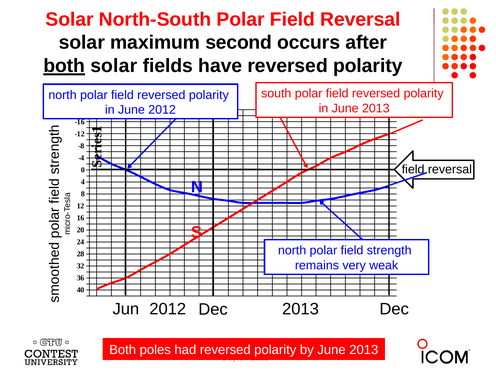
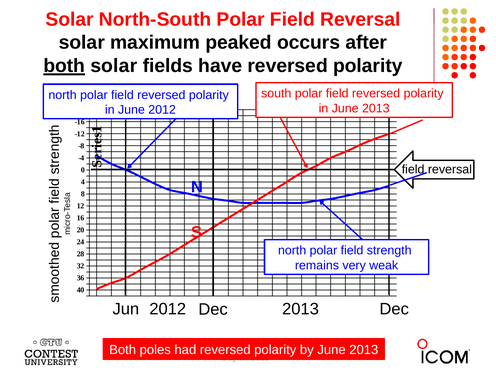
second: second -> peaked (239, 43)
